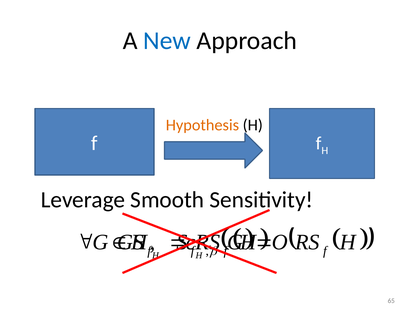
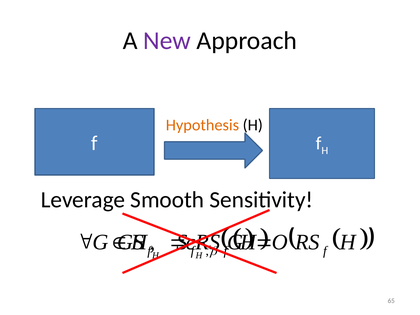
New colour: blue -> purple (167, 41)
